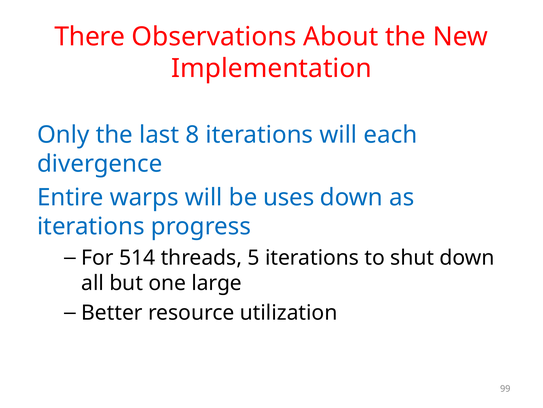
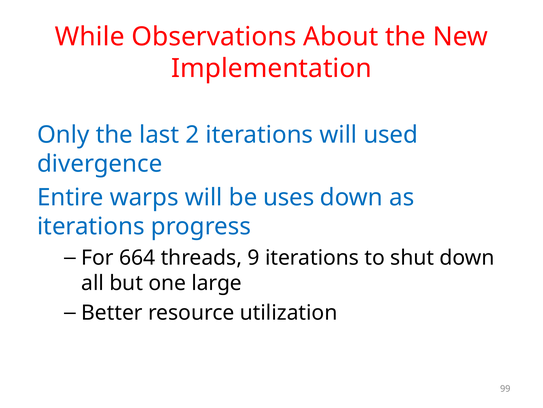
There: There -> While (90, 37)
8: 8 -> 2 (192, 134)
each: each -> used (391, 134)
514: 514 -> 664 (137, 257)
5: 5 -> 9 (254, 257)
